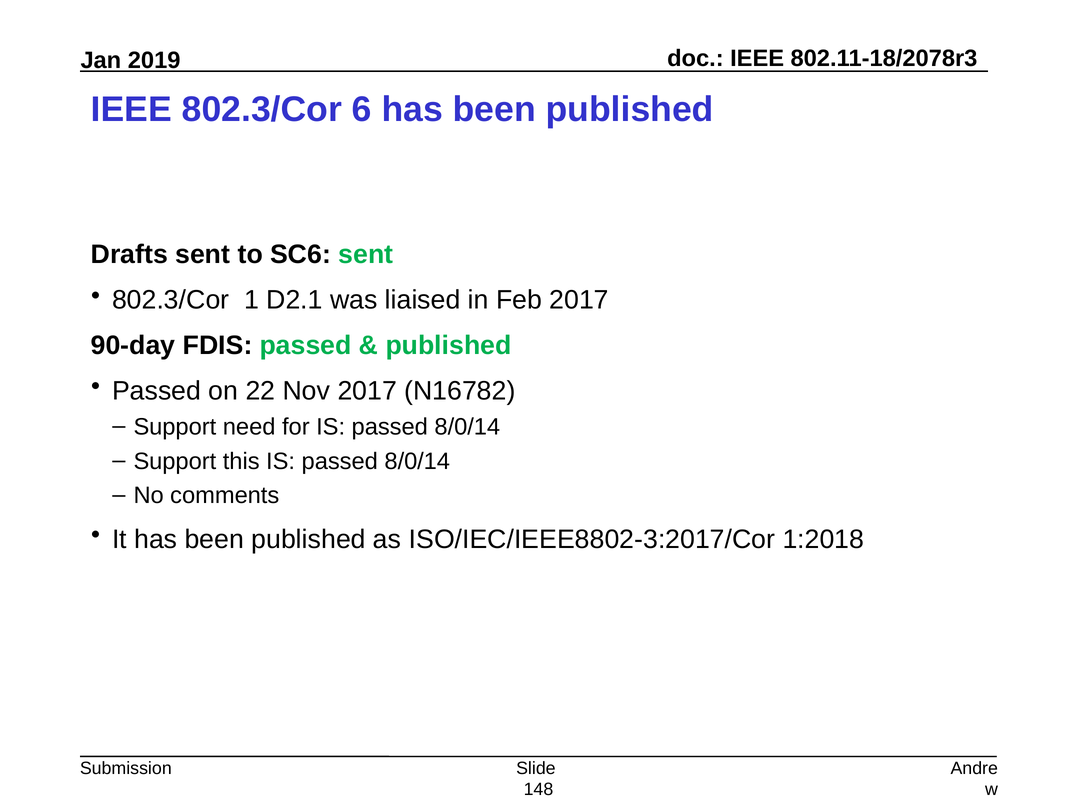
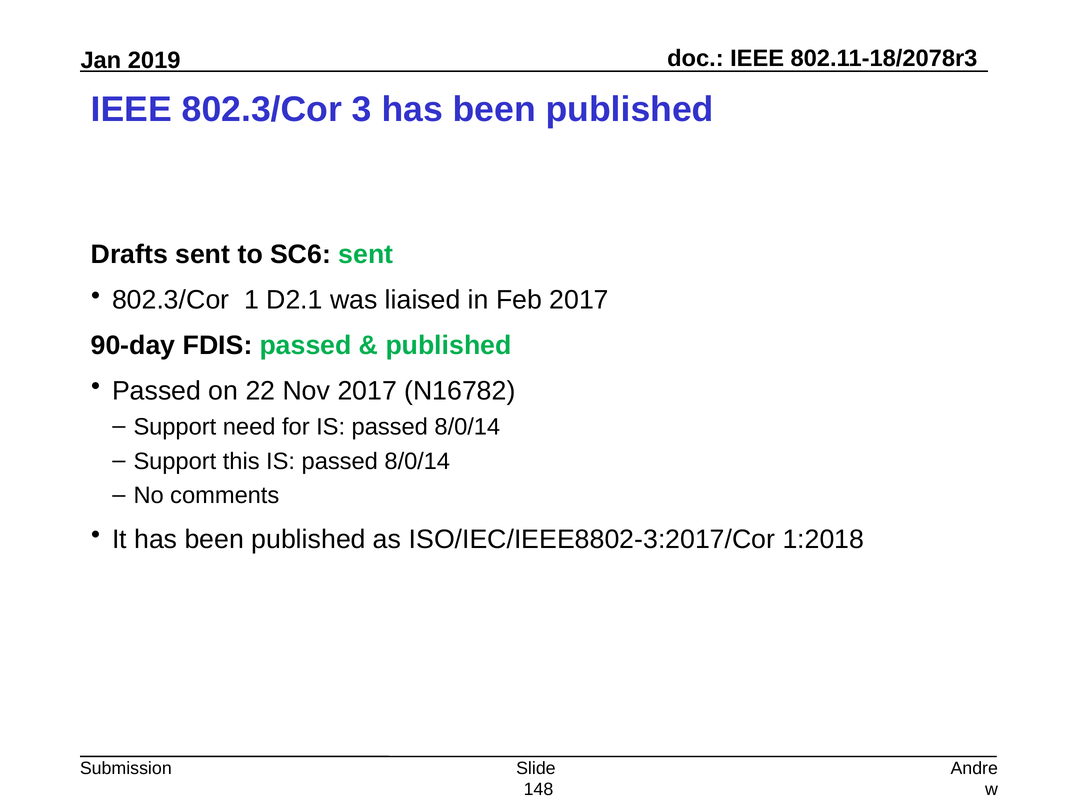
6: 6 -> 3 (362, 109)
